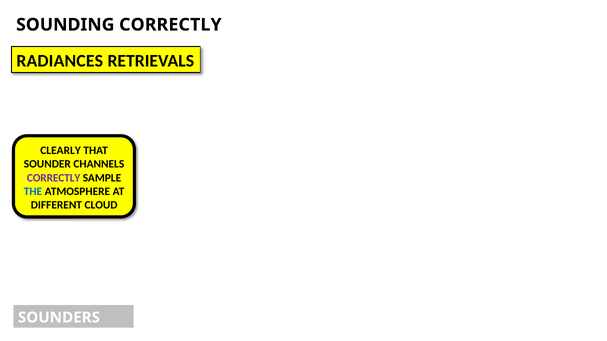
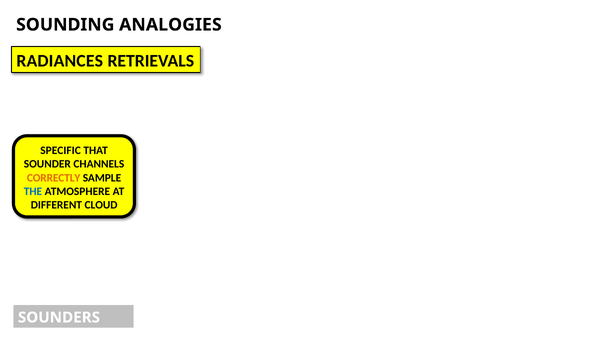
SOUNDING CORRECTLY: CORRECTLY -> ANALOGIES (170, 25)
CLEARLY: CLEARLY -> SPECIFIC (61, 151)
CORRECTLY colour: purple -> orange (54, 178)
